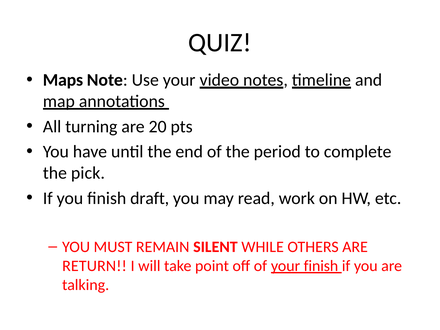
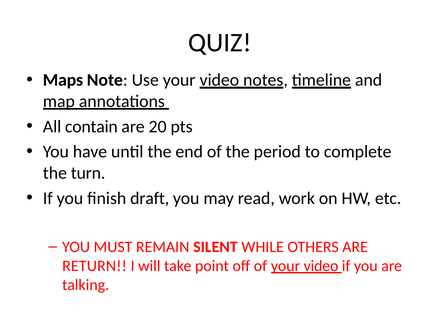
turning: turning -> contain (91, 127)
pick: pick -> turn (88, 173)
of your finish: finish -> video (321, 266)
